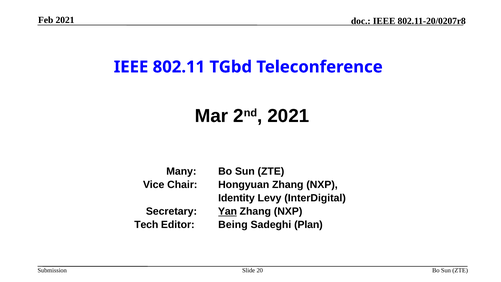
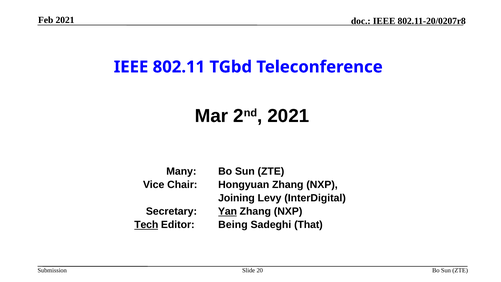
Identity: Identity -> Joining (236, 198)
Tech underline: none -> present (146, 225)
Plan: Plan -> That (308, 225)
